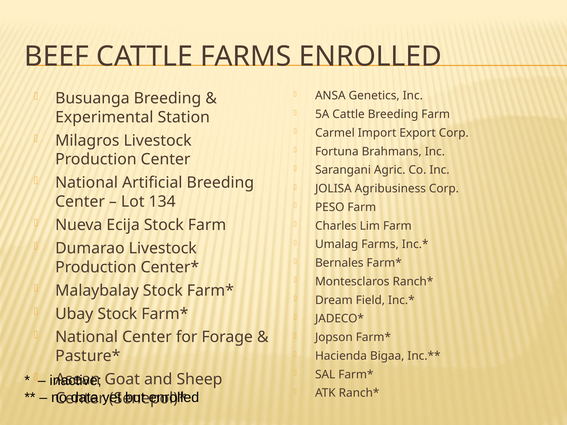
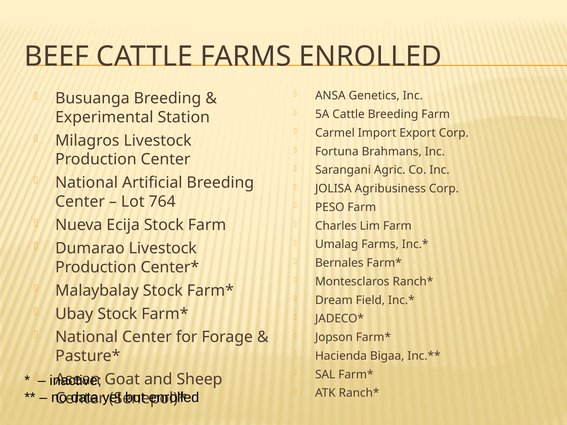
134: 134 -> 764 (162, 202)
